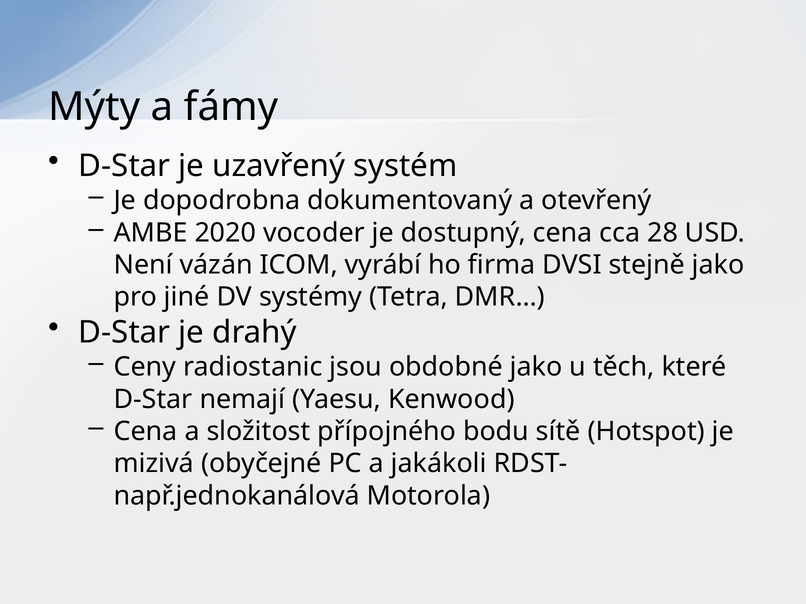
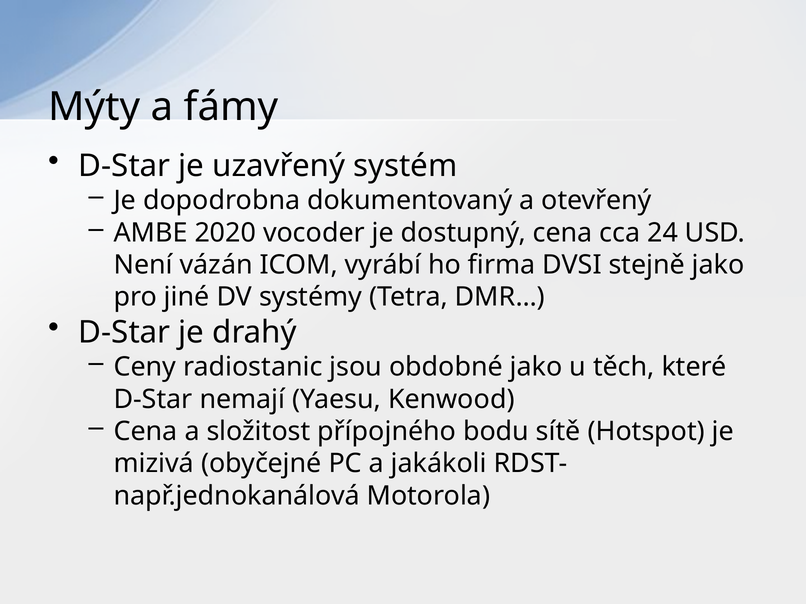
28: 28 -> 24 (663, 233)
